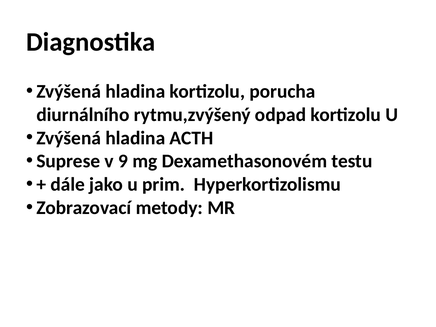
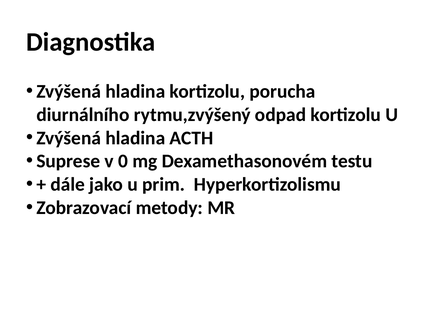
9: 9 -> 0 (123, 161)
